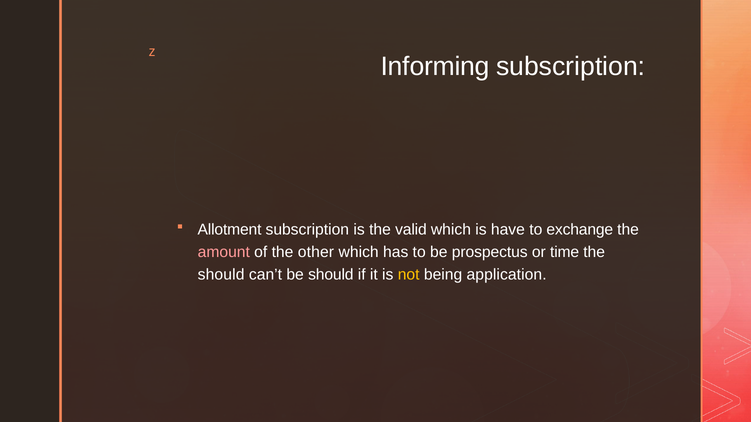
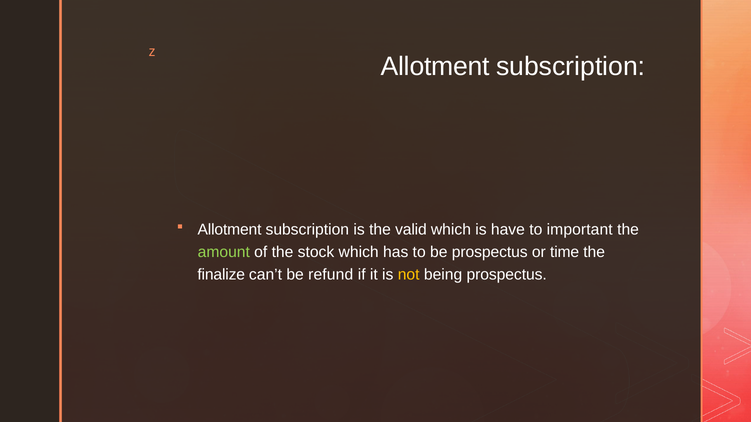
Informing: Informing -> Allotment (435, 67)
exchange: exchange -> important (580, 230)
amount colour: pink -> light green (224, 252)
other: other -> stock (316, 252)
should: should -> finalize (221, 275)
be should: should -> refund (331, 275)
being application: application -> prospectus (507, 275)
